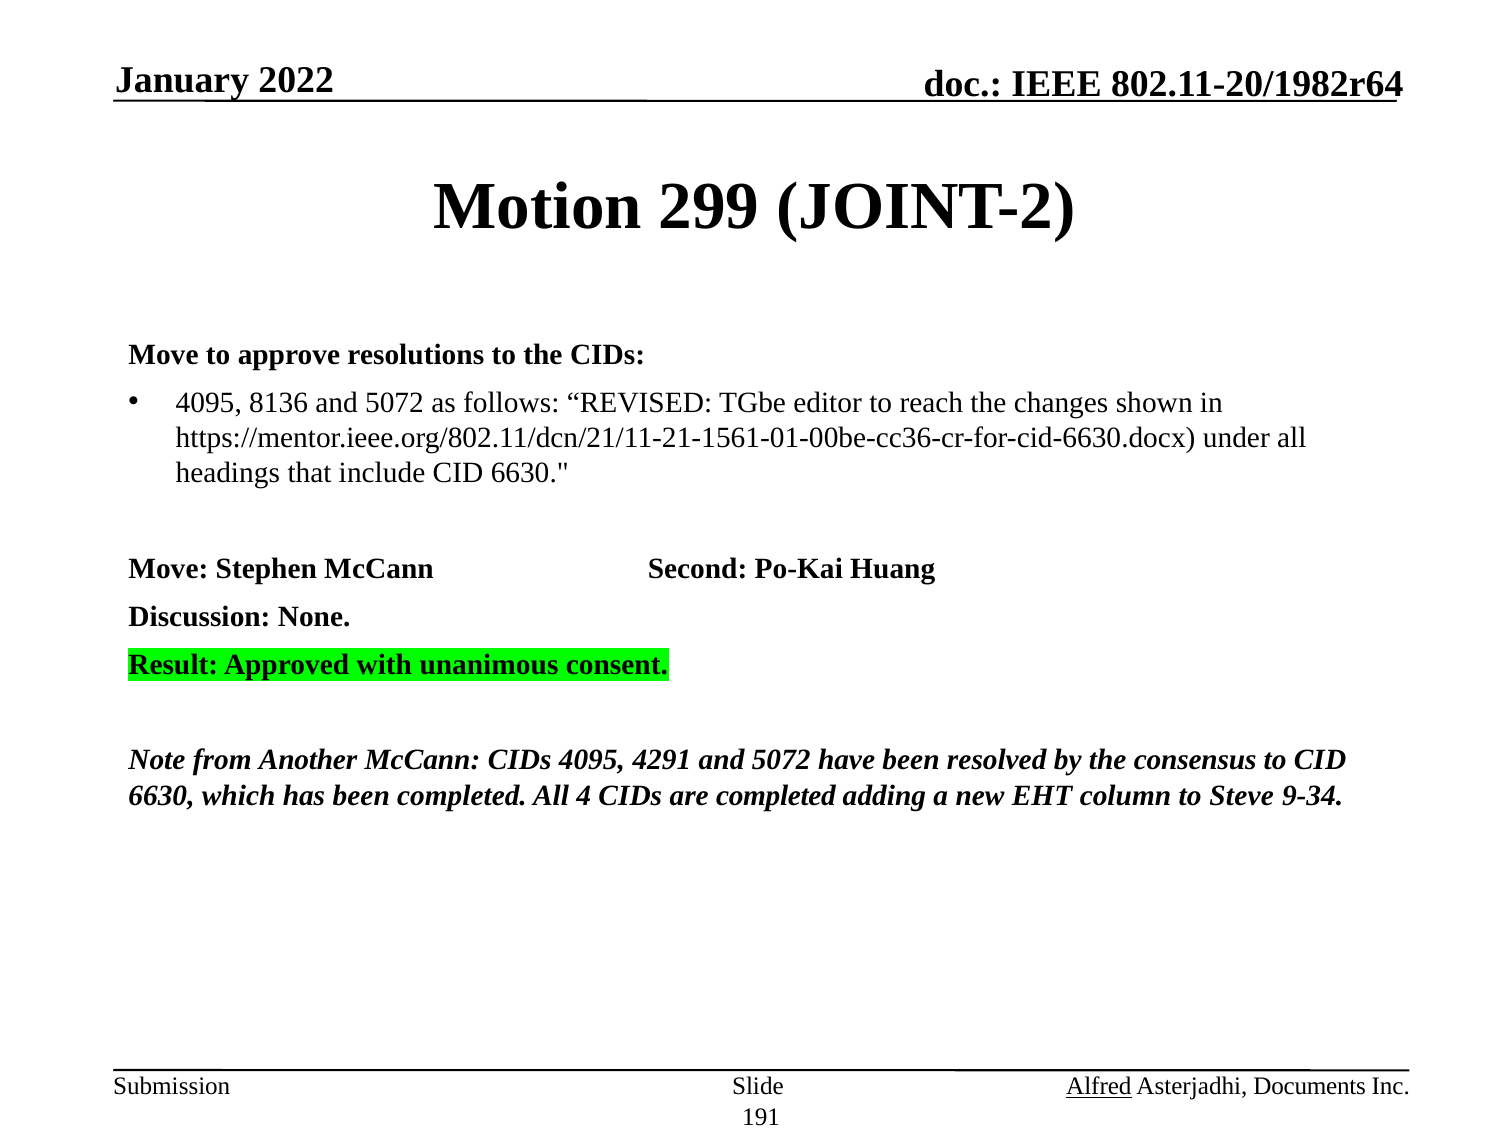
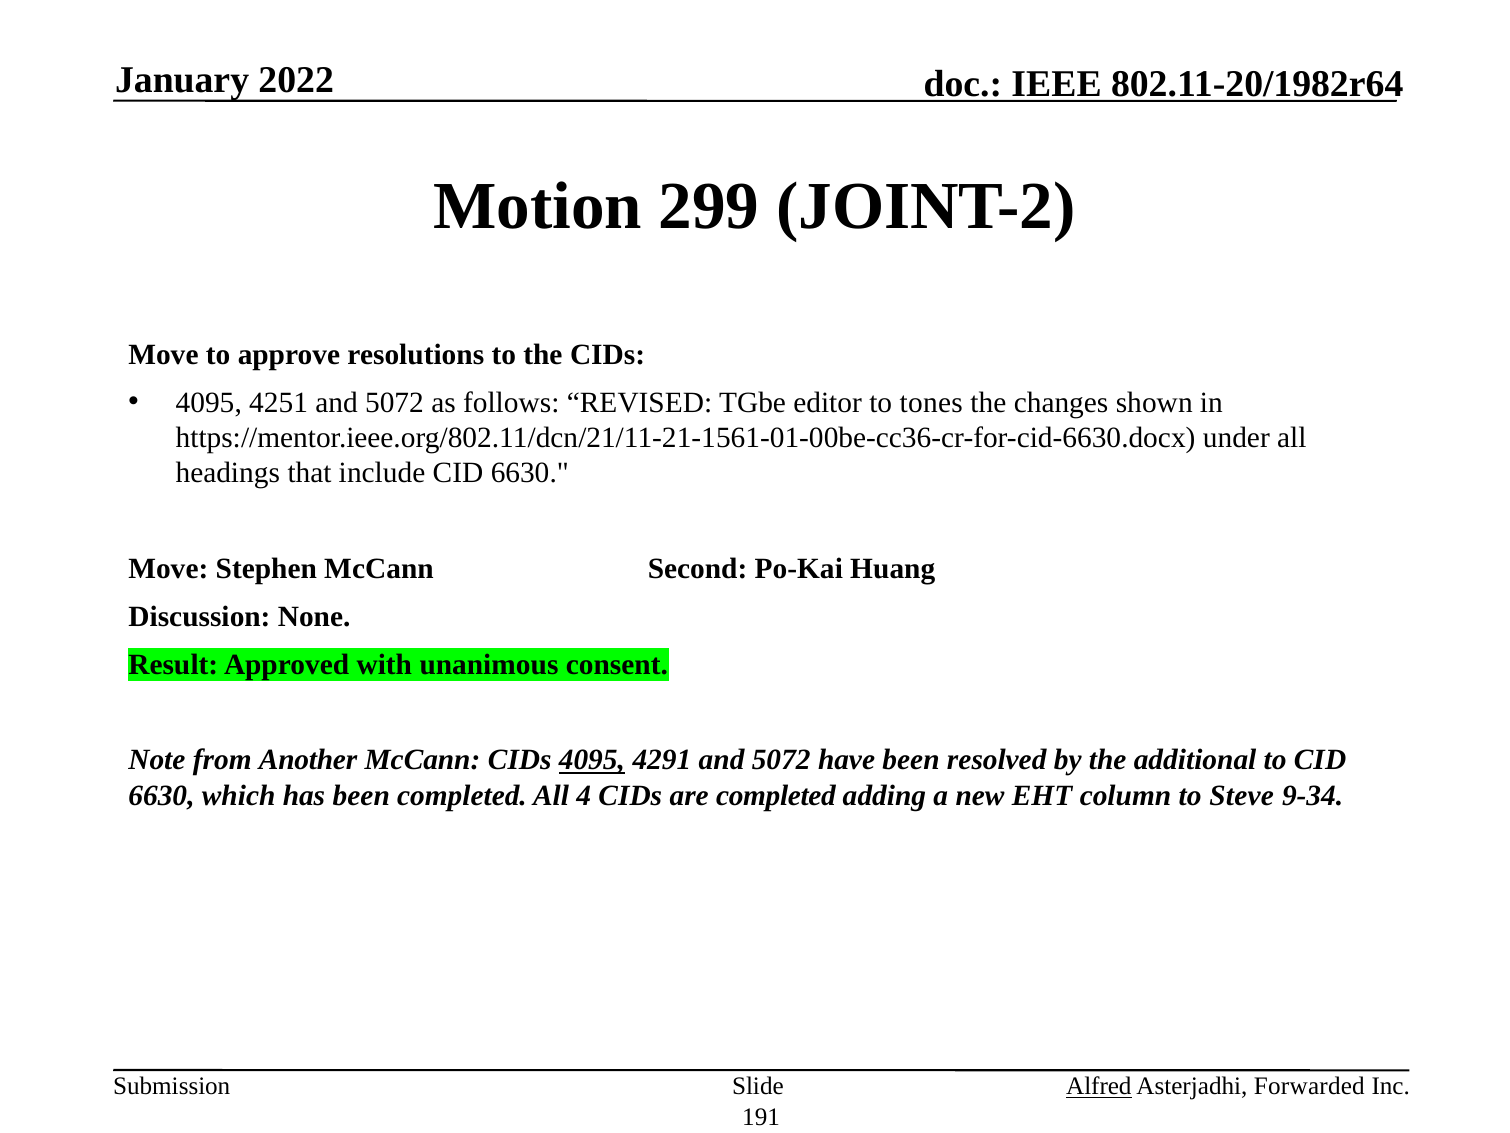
8136: 8136 -> 4251 (279, 402)
reach: reach -> tones (931, 402)
4095 underline: none -> present (592, 760)
consensus: consensus -> additional (1195, 760)
Documents: Documents -> Forwarded (1309, 1086)
